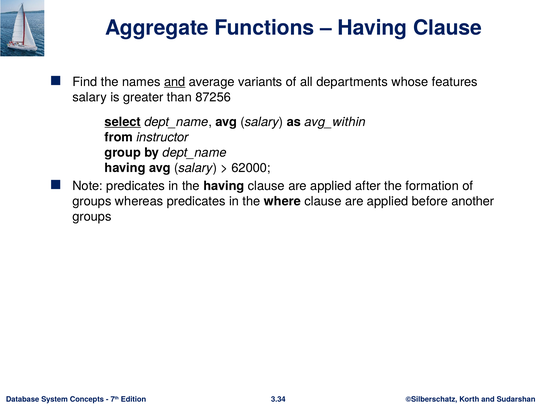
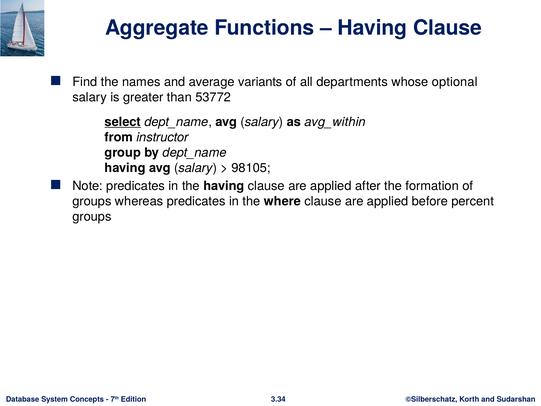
and underline: present -> none (175, 82)
features: features -> optional (455, 82)
87256: 87256 -> 53772 (213, 97)
62000: 62000 -> 98105 (251, 168)
another: another -> percent (473, 201)
